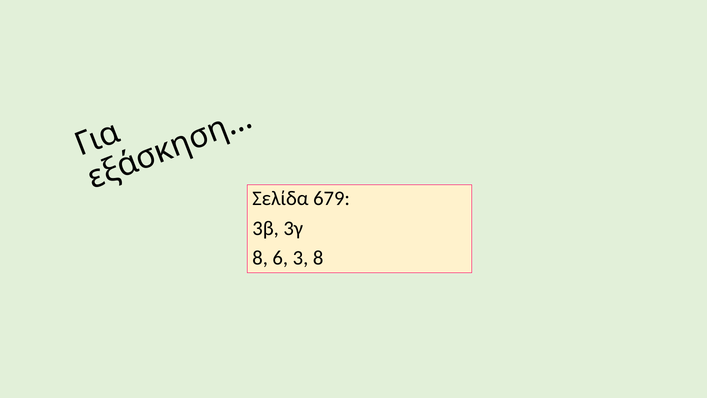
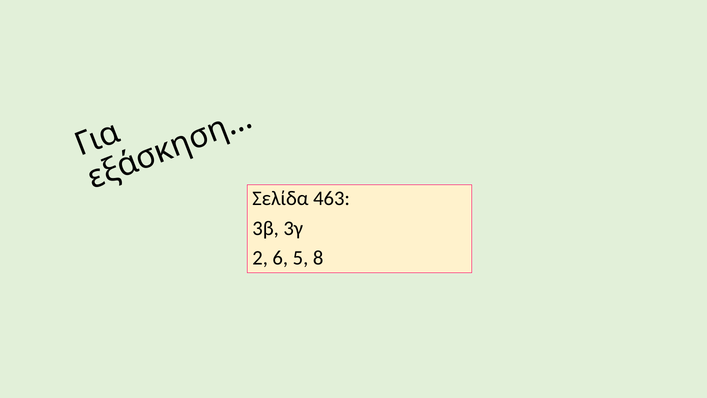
679: 679 -> 463 (332, 198)
8: 8 -> 2 (260, 258)
3: 3 -> 5 (301, 258)
